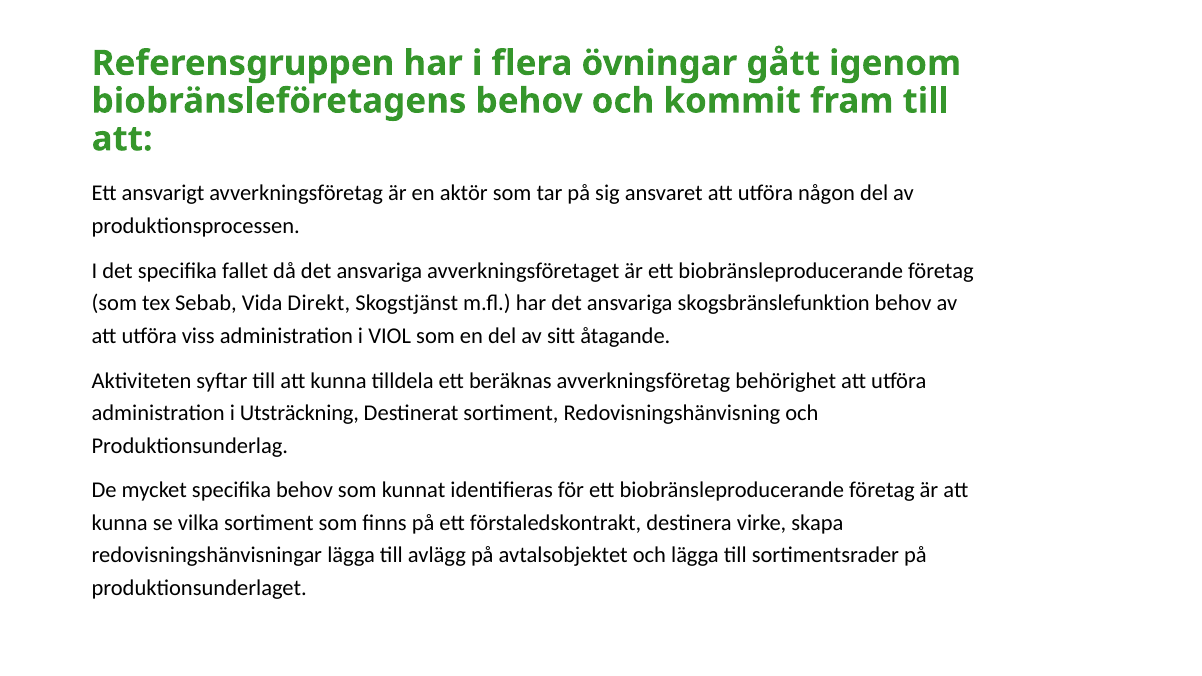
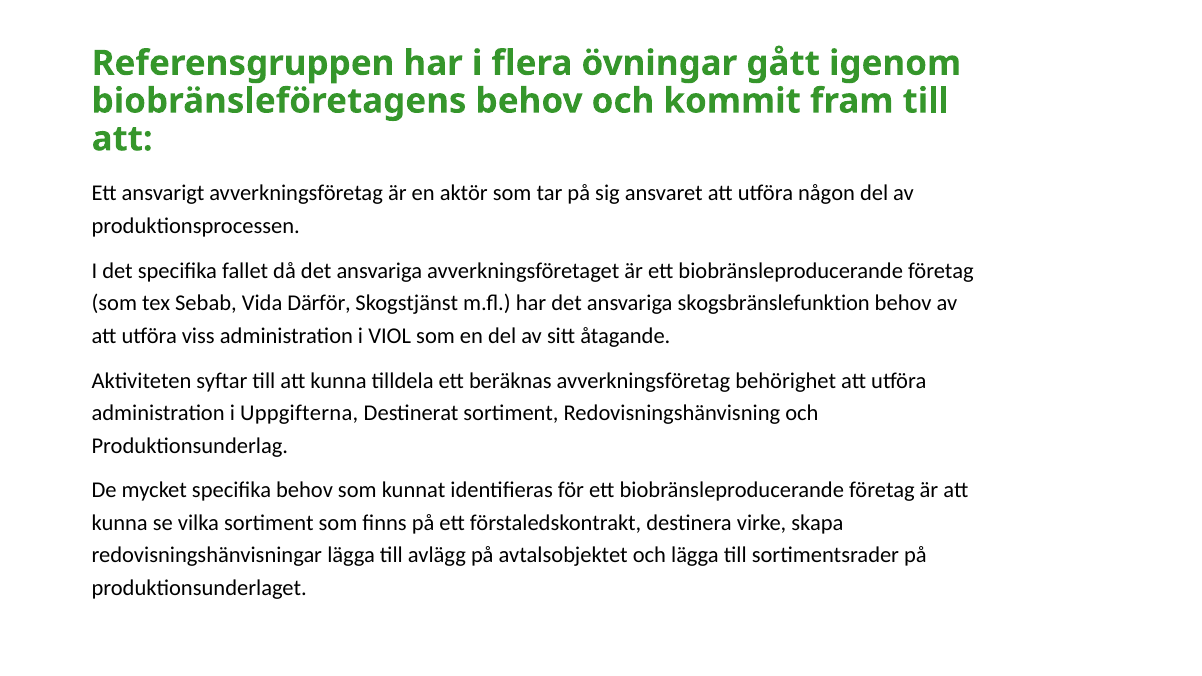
Direkt: Direkt -> Därför (319, 303)
Utsträckning: Utsträckning -> Uppgifterna (299, 413)
